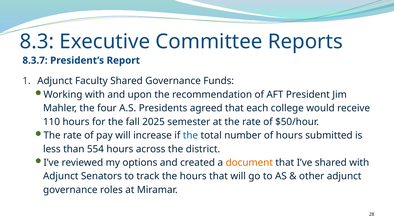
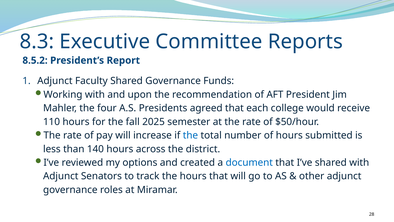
8.3.7: 8.3.7 -> 8.5.2 (35, 60)
554: 554 -> 140 (95, 149)
document colour: orange -> blue (249, 162)
